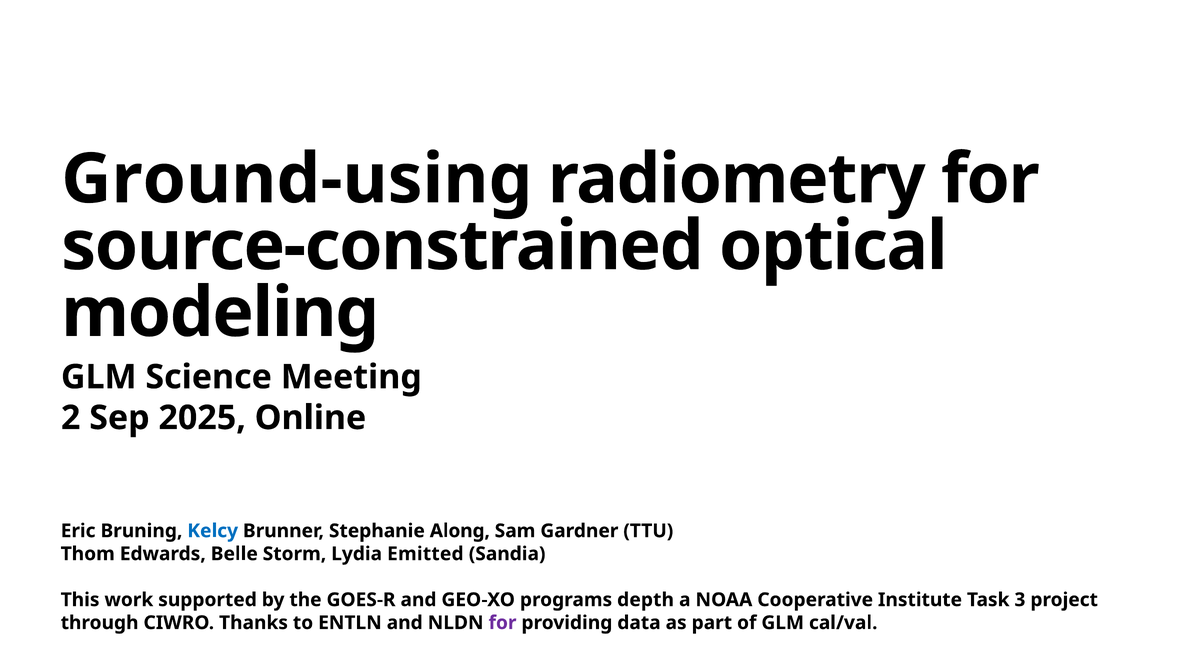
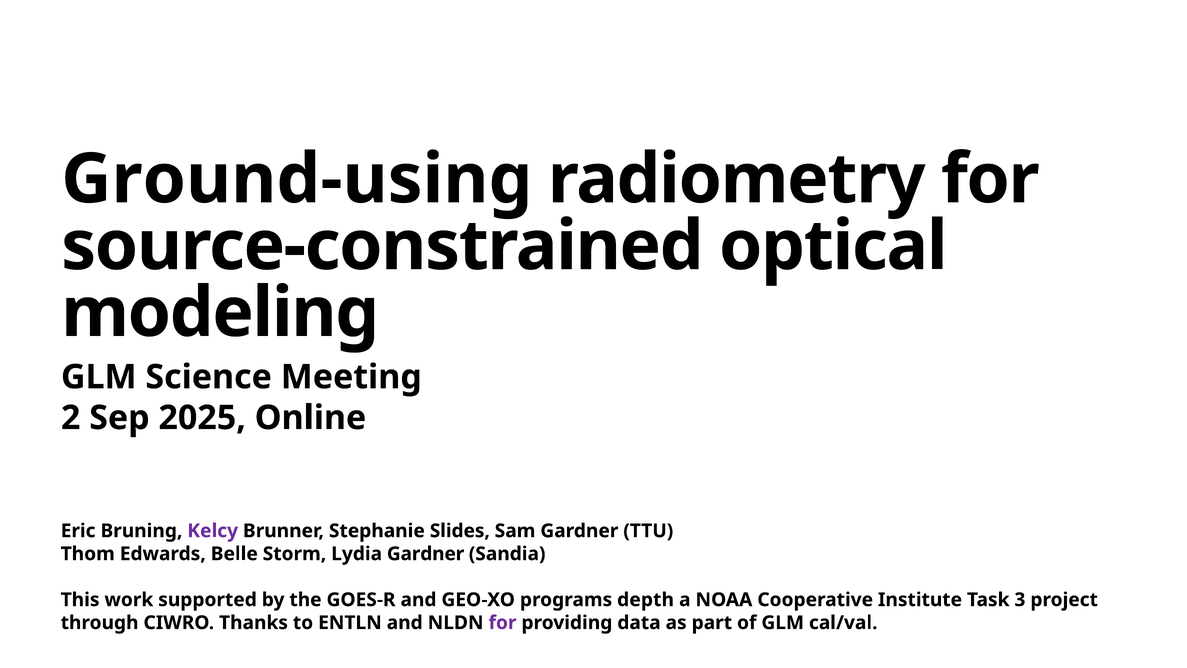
Kelcy colour: blue -> purple (213, 531)
Along: Along -> Slides (460, 531)
Lydia Emitted: Emitted -> Gardner (426, 554)
